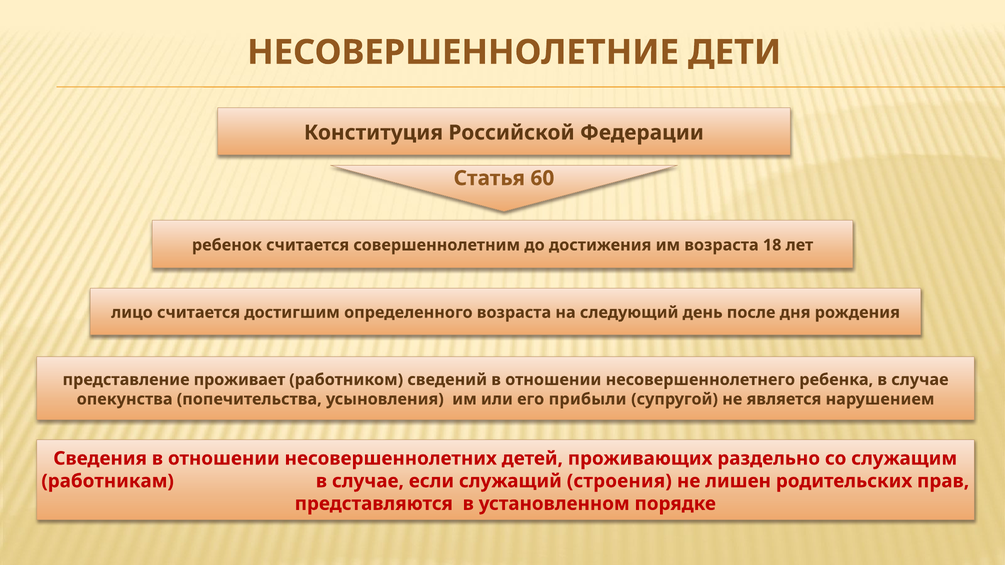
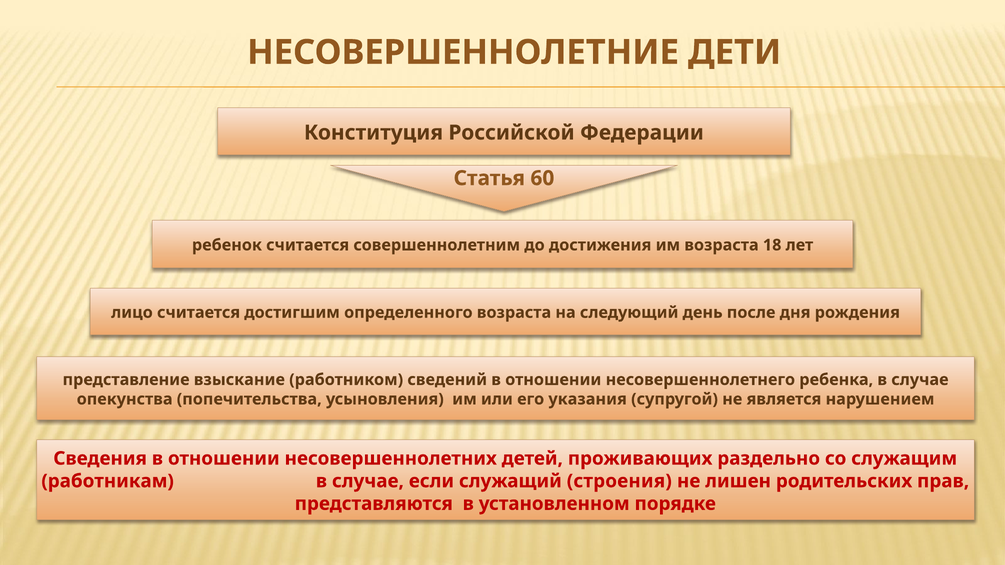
проживает: проживает -> взыскание (239, 380)
прибыли: прибыли -> указания (588, 399)
